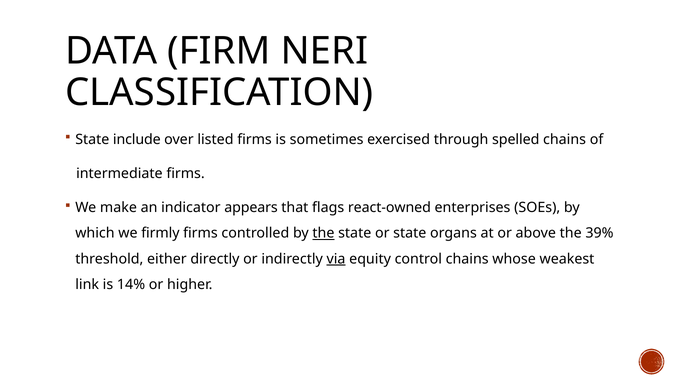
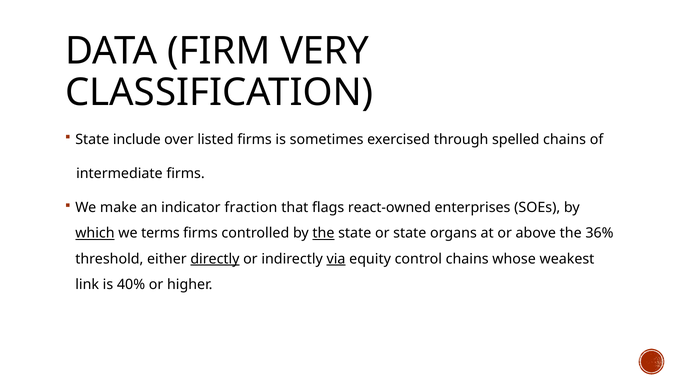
NERI: NERI -> VERY (325, 51)
appears: appears -> fraction (251, 208)
which underline: none -> present (95, 233)
firmly: firmly -> terms (160, 233)
39%: 39% -> 36% (599, 233)
directly underline: none -> present (215, 259)
14%: 14% -> 40% (131, 285)
